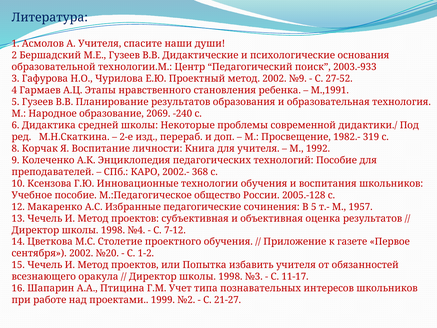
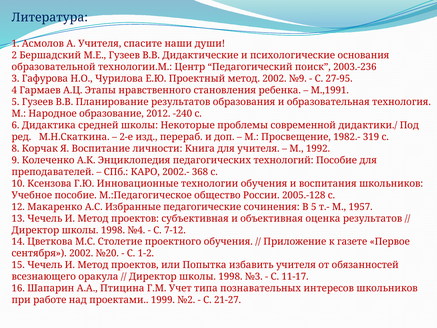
2003.-933: 2003.-933 -> 2003.-236 (355, 67)
27-52: 27-52 -> 27-95 (339, 79)
2069: 2069 -> 2012 (158, 113)
